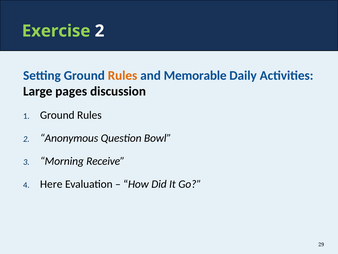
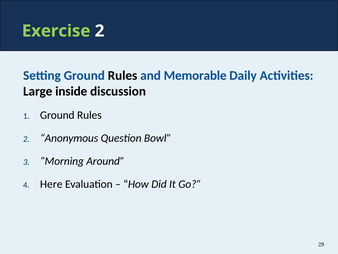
Rules colour: orange -> black (123, 75)
pages: pages -> inside (71, 91)
Receive: Receive -> Around (105, 161)
